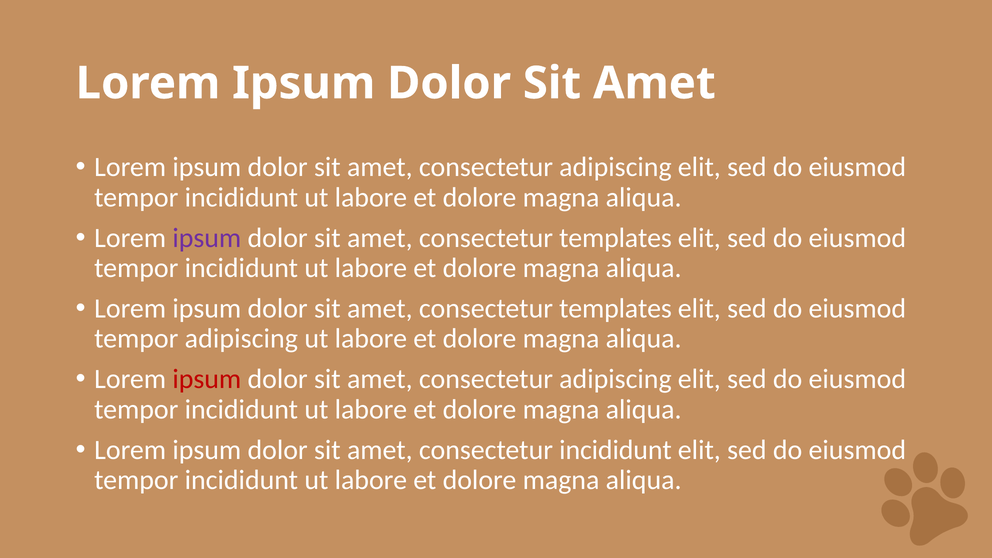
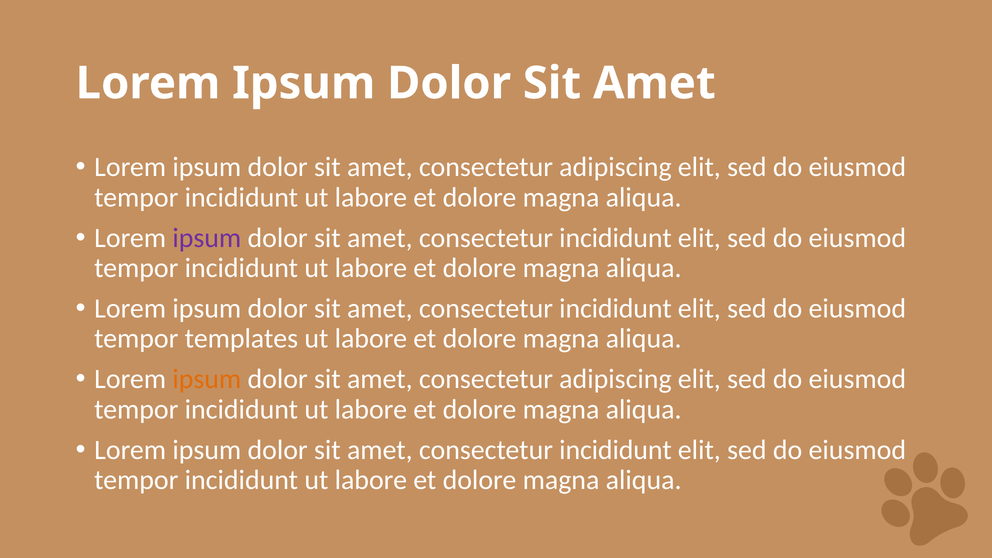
templates: templates -> incididunt (615, 238)
templates: templates -> incididunt (615, 309)
tempor adipiscing: adipiscing -> templates (241, 339)
ipsum colour: red -> orange (207, 379)
